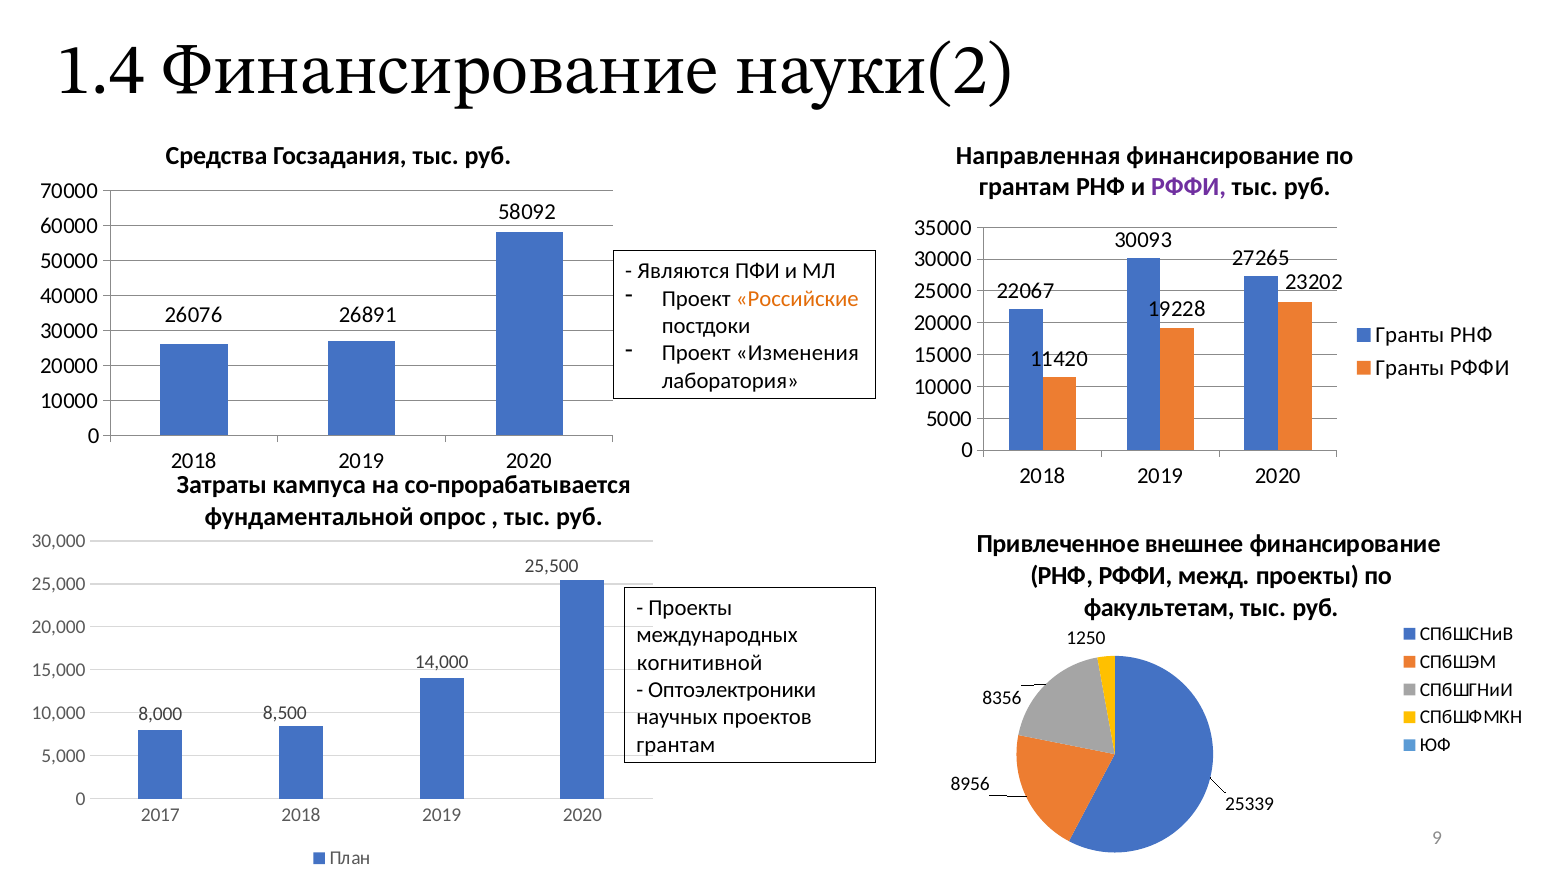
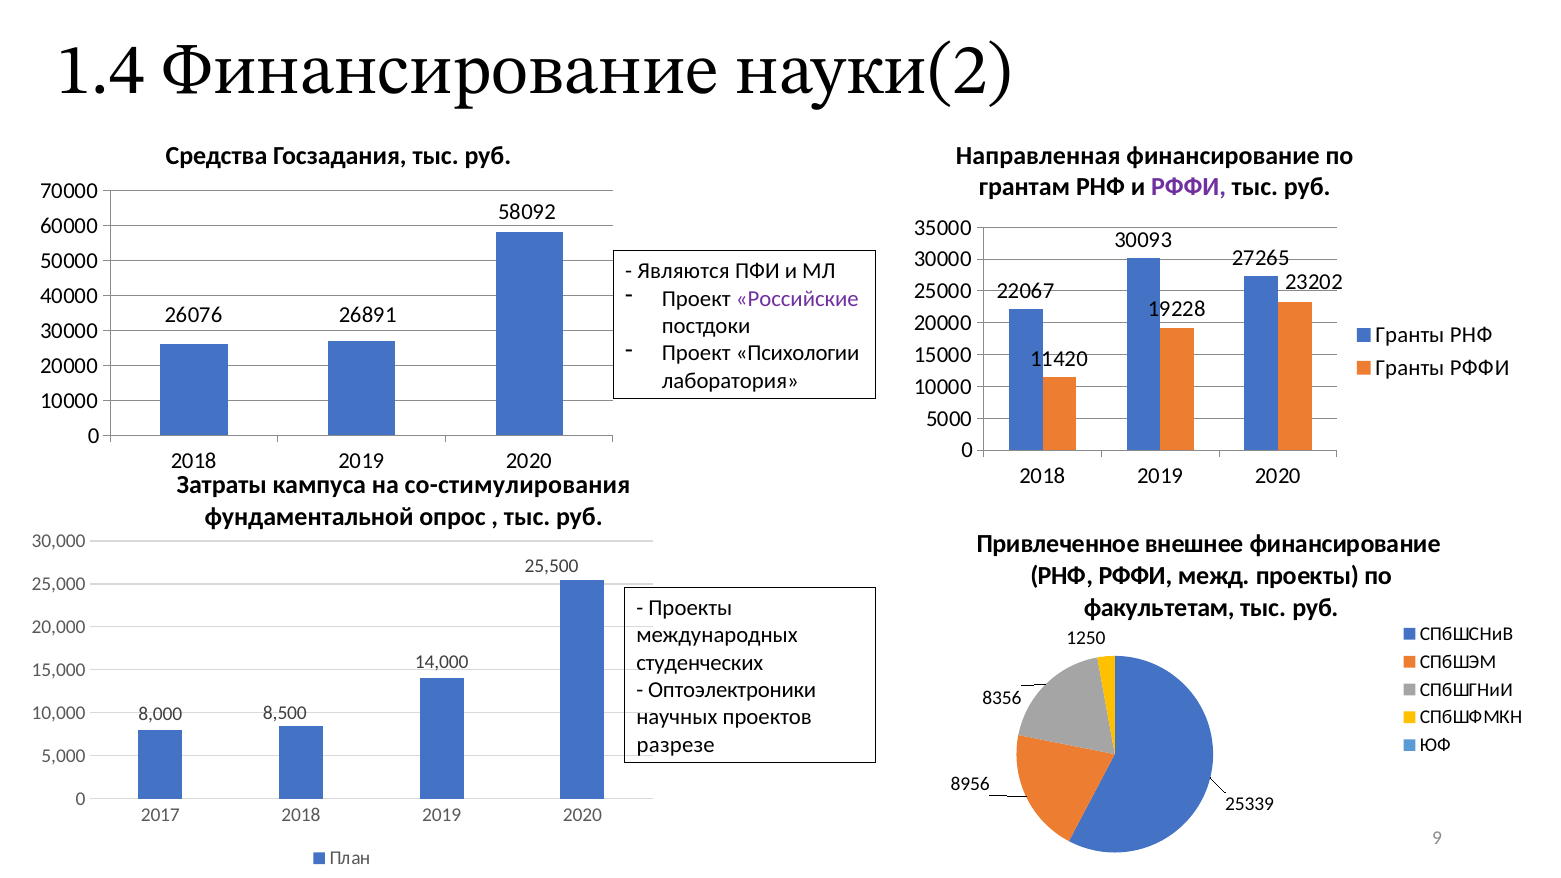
Российские colour: orange -> purple (797, 299)
Изменения: Изменения -> Психологии (798, 353)
со-прорабатывается: со-прорабатывается -> со-стимулирования (517, 485)
когнитивной: когнитивной -> студенческих (700, 663)
грантам: грантам -> разрезе (676, 745)
